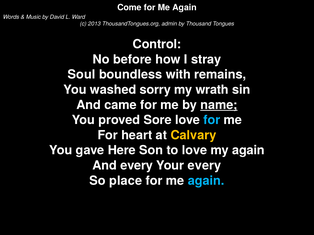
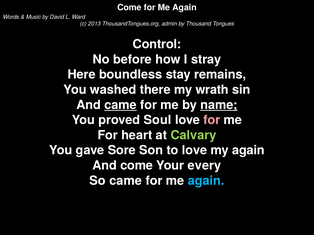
Soul: Soul -> Here (82, 75)
with: with -> stay (178, 75)
sorry: sorry -> there (155, 90)
came underline: none -> present (121, 105)
Sore: Sore -> Soul (158, 120)
for colour: light blue -> pink (212, 120)
Calvary colour: yellow -> light green (193, 135)
Here: Here -> Sore (122, 151)
And every: every -> come (137, 166)
So place: place -> came (126, 181)
